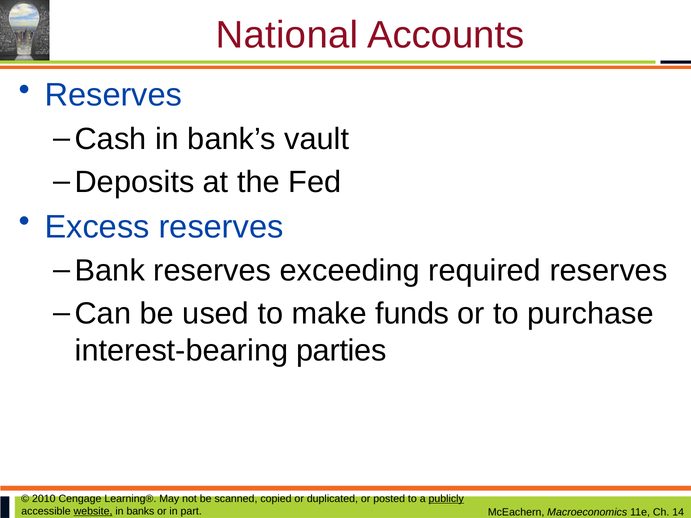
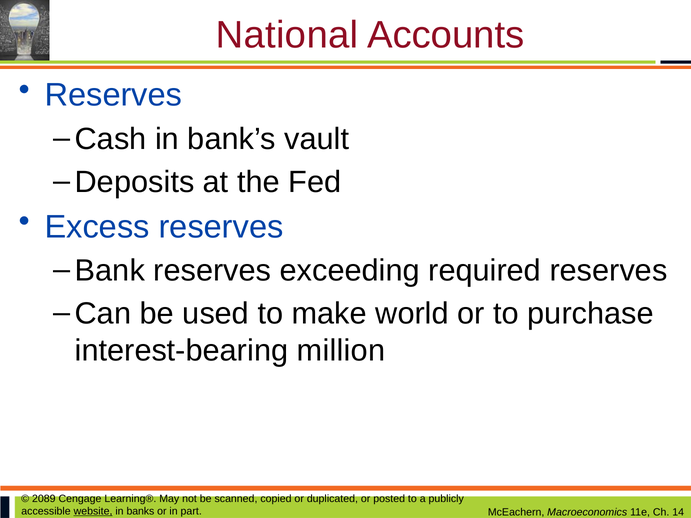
funds: funds -> world (412, 314)
parties: parties -> million (341, 351)
2010: 2010 -> 2089 (44, 499)
publicly underline: present -> none (446, 499)
